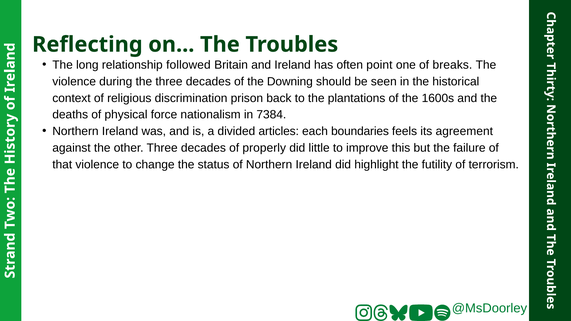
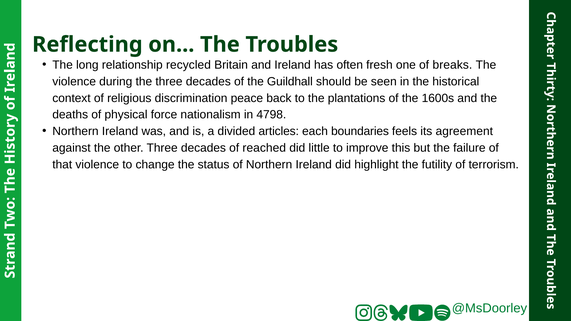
followed: followed -> recycled (188, 65)
point: point -> fresh (379, 65)
Downing: Downing -> Guildhall (290, 82)
prison: prison -> peace (247, 98)
7384: 7384 -> 4798 (271, 115)
properly: properly -> reached (264, 148)
